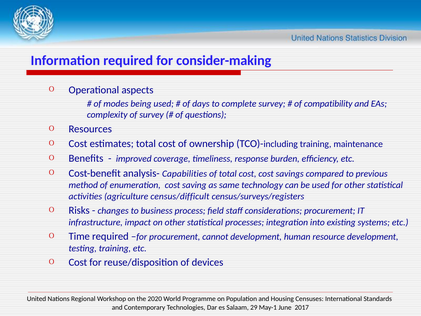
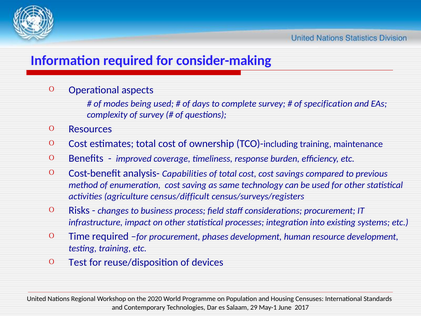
compatibility: compatibility -> specification (328, 104)
cannot: cannot -> phases (215, 237)
Cost: Cost -> Test (78, 262)
